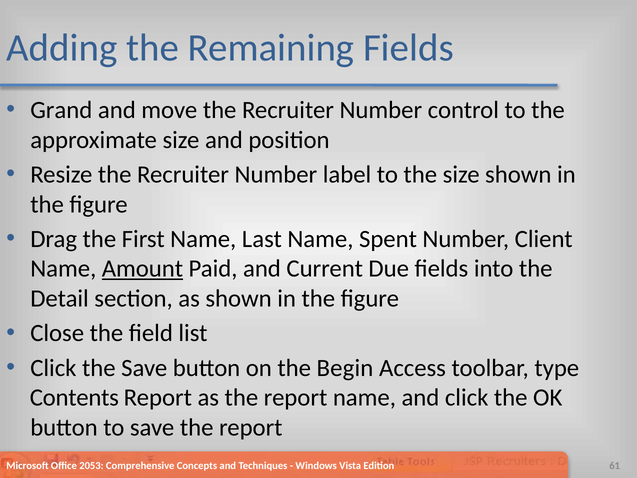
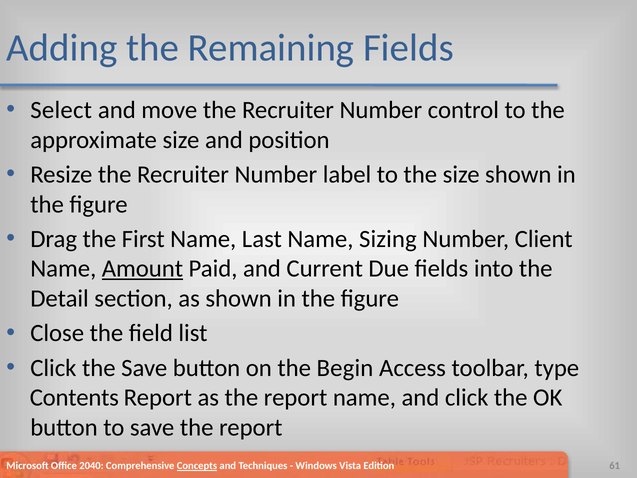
Grand: Grand -> Select (61, 110)
Spent: Spent -> Sizing (388, 239)
2053: 2053 -> 2040 (91, 466)
Concepts underline: none -> present (197, 466)
